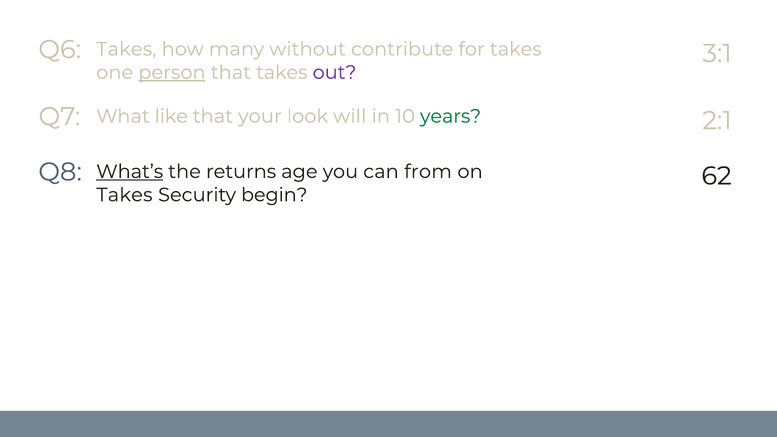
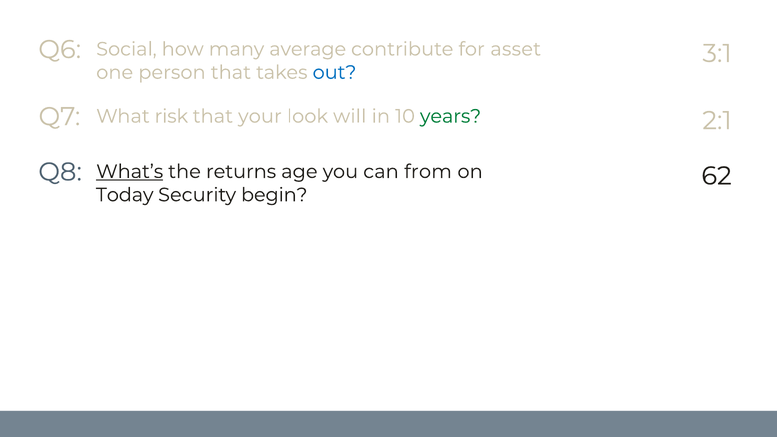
Q6 Takes: Takes -> Social (126, 49)
without: without -> average (308, 49)
for takes: takes -> asset (516, 49)
person underline: present -> none (172, 72)
out colour: purple -> blue (335, 72)
like: like -> risk (171, 116)
Takes: Takes -> Today (125, 195)
